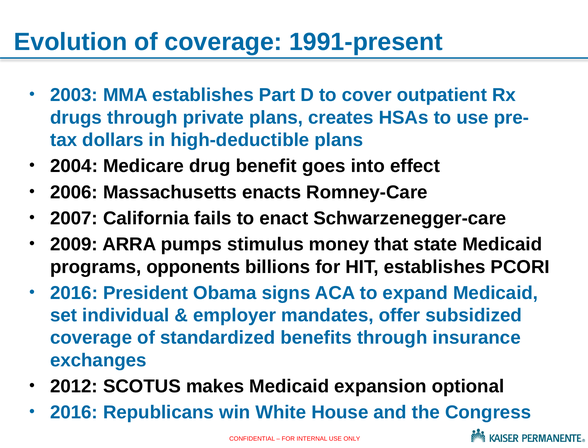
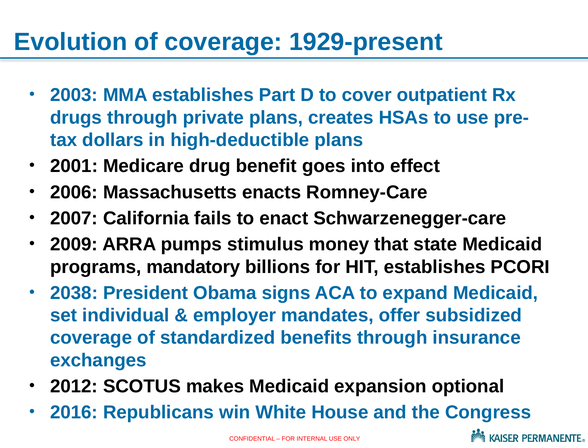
1991-present: 1991-present -> 1929-present (366, 42)
2004: 2004 -> 2001 (74, 166)
opponents: opponents -> mandatory (193, 267)
2016: 2016 -> 2038 (74, 293)
